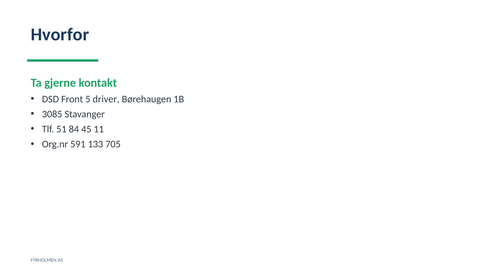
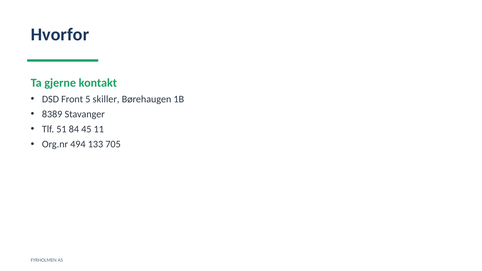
driver: driver -> skiller (106, 99)
3085: 3085 -> 8389 (52, 114)
591: 591 -> 494 (78, 144)
